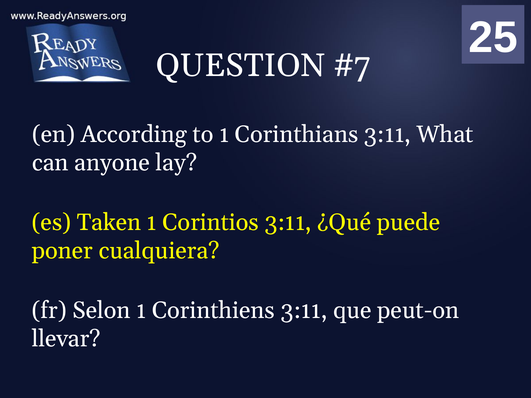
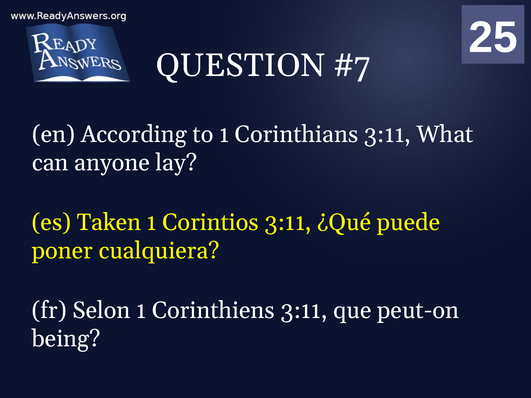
llevar: llevar -> being (66, 339)
